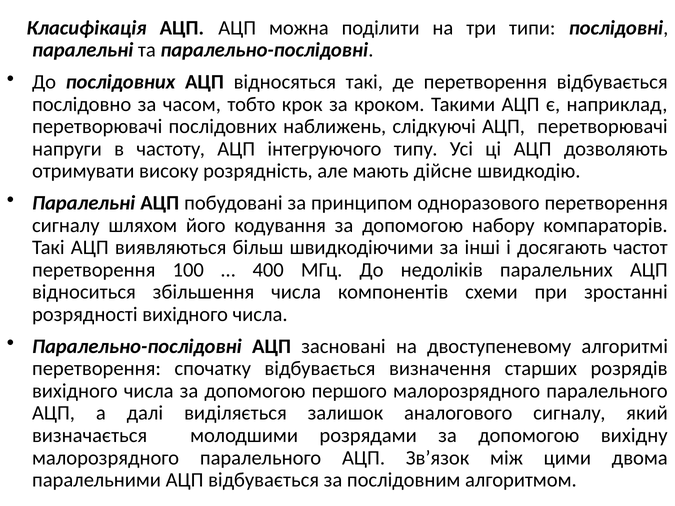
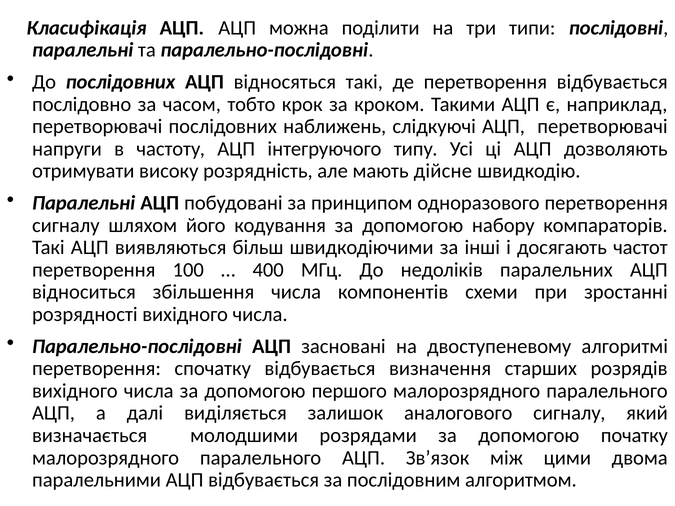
вихідну: вихідну -> початку (634, 436)
